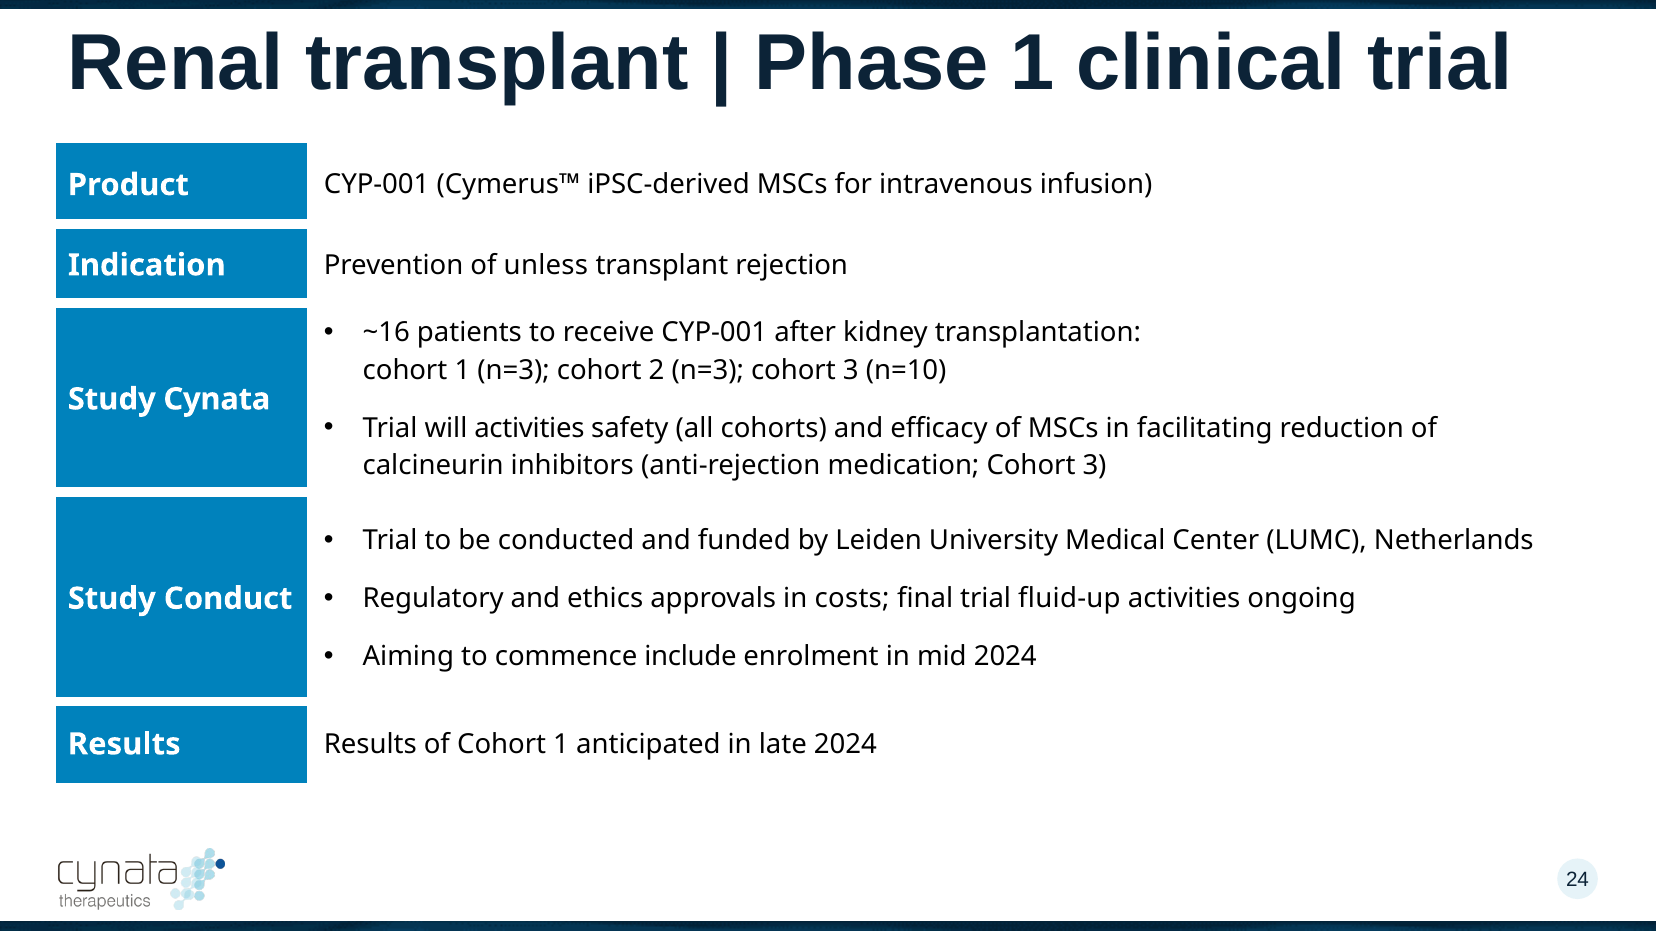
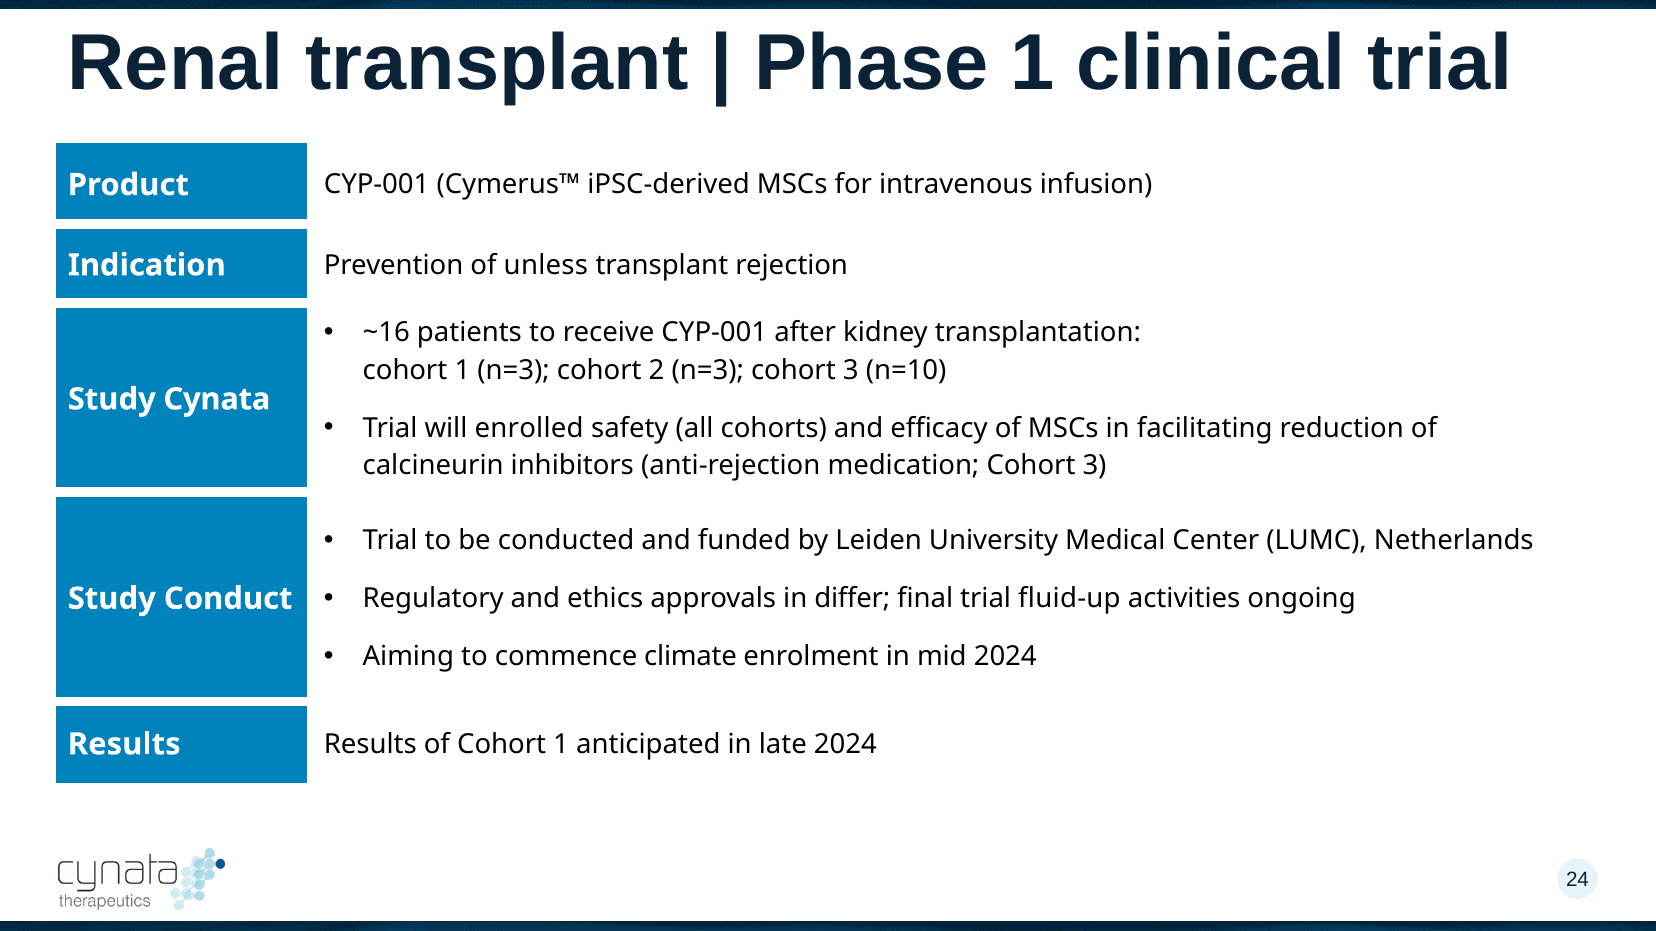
will activities: activities -> enrolled (529, 428)
costs: costs -> differ (852, 599)
include: include -> climate (691, 657)
